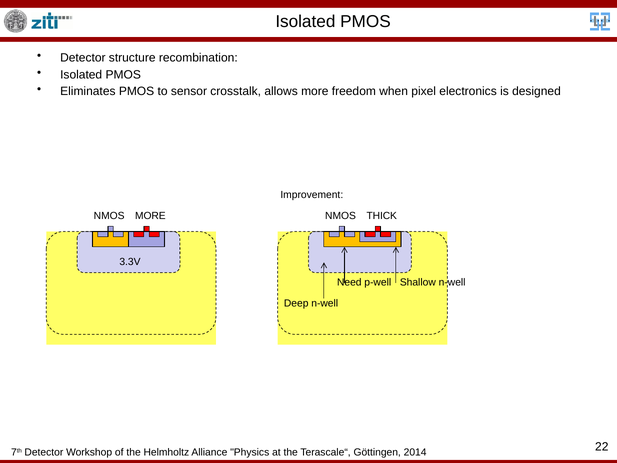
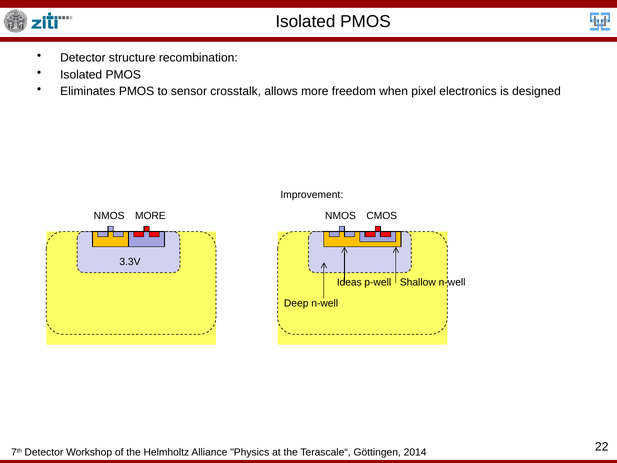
THICK: THICK -> CMOS (382, 216)
Need: Need -> Ideas (349, 282)
